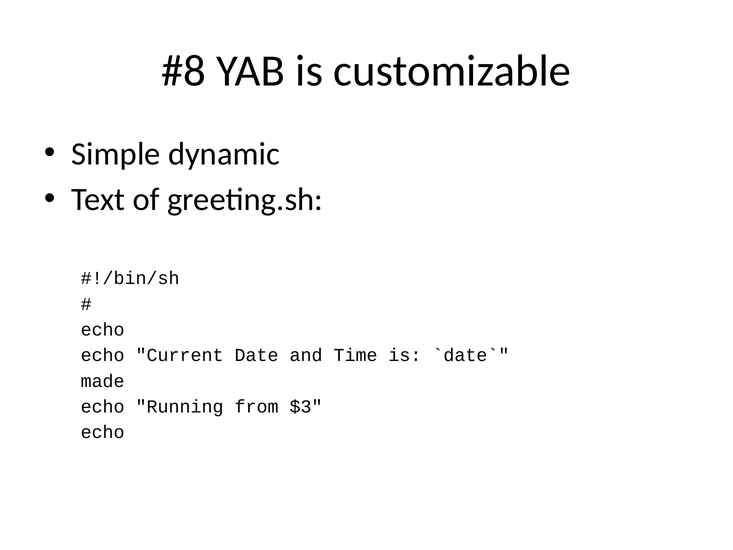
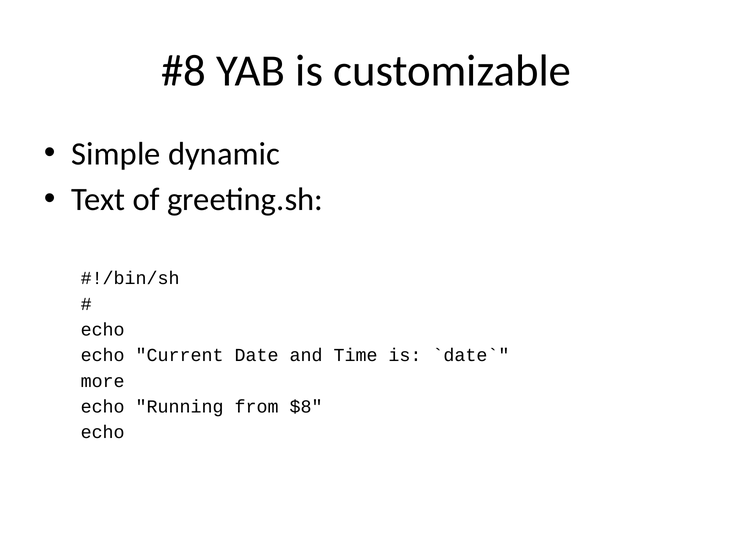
made: made -> more (103, 381)
$3: $3 -> $8 (306, 407)
